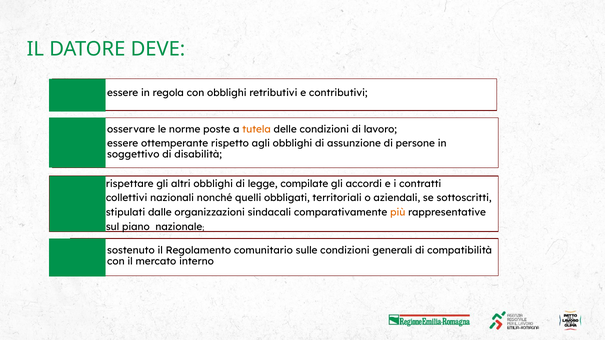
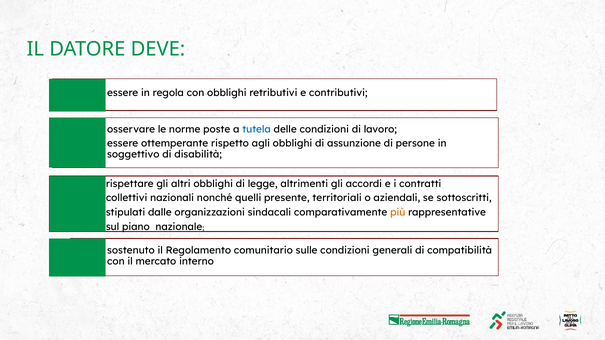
tutela colour: orange -> blue (257, 129)
compilate: compilate -> altrimenti (304, 184)
obbligati: obbligati -> presente (287, 198)
